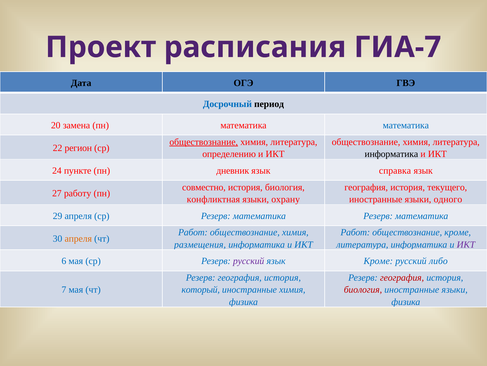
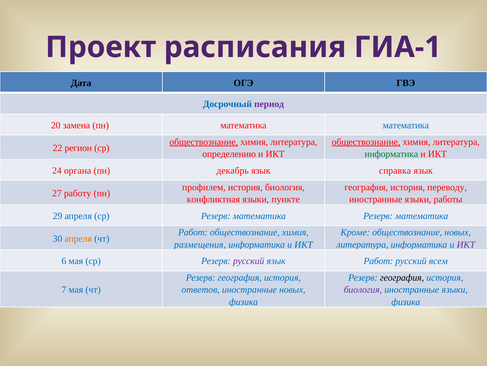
ГИА-7: ГИА-7 -> ГИА-1 (398, 47)
период colour: black -> purple (269, 104)
обществознание underline: none -> present (366, 142)
информатика colour: black -> green (391, 154)
пункте: пункте -> органа (78, 170)
дневник: дневник -> декабрь (233, 170)
совместно: совместно -> профилем (204, 187)
текущего: текущего -> переводу (447, 187)
охрану: охрану -> пункте (286, 199)
одного: одного -> работы (448, 199)
Работ: Работ -> Кроме (355, 232)
обществознание кроме: кроме -> новых (458, 232)
язык Кроме: Кроме -> Работ (378, 261)
либо: либо -> всем (438, 261)
география colour: red -> black (402, 277)
который: который -> ответов (201, 289)
иностранные химия: химия -> новых (292, 289)
биология colour: red -> purple (363, 289)
